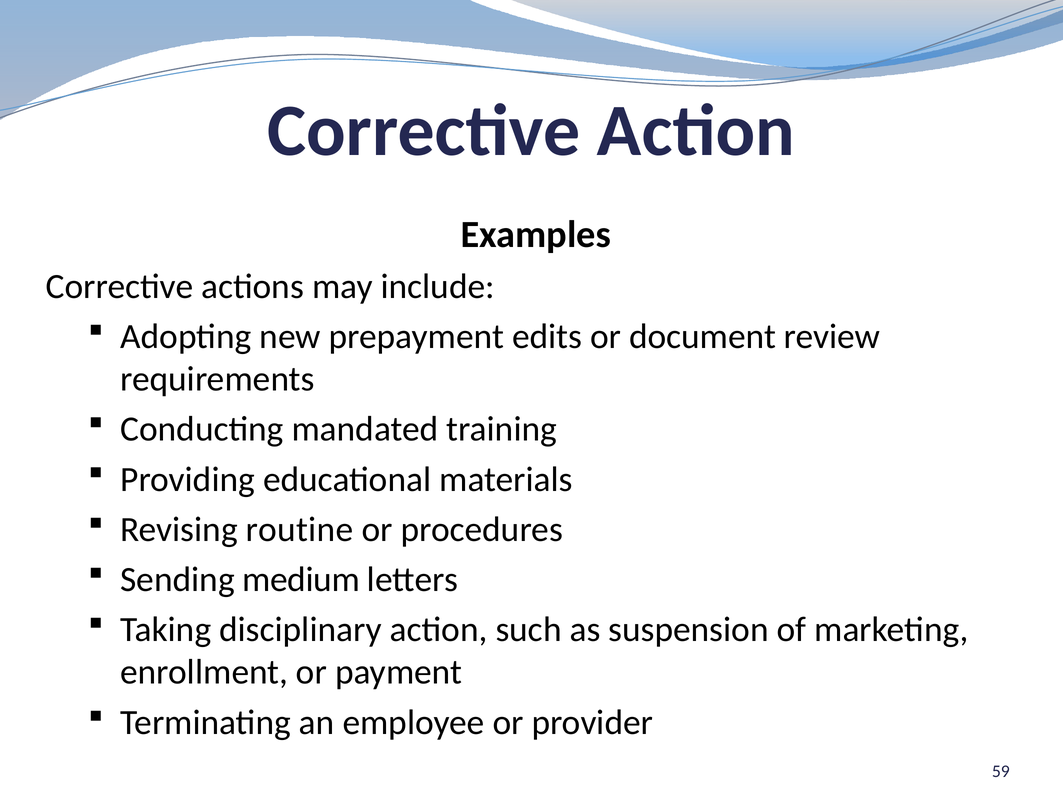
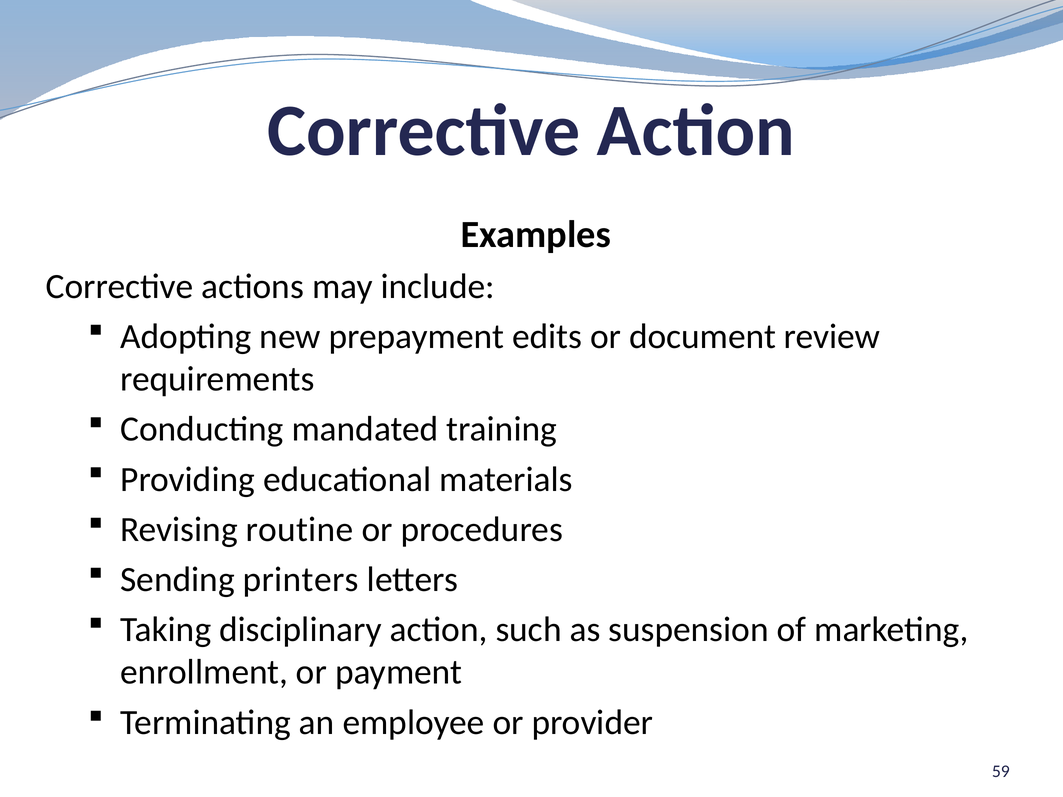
medium: medium -> printers (301, 580)
